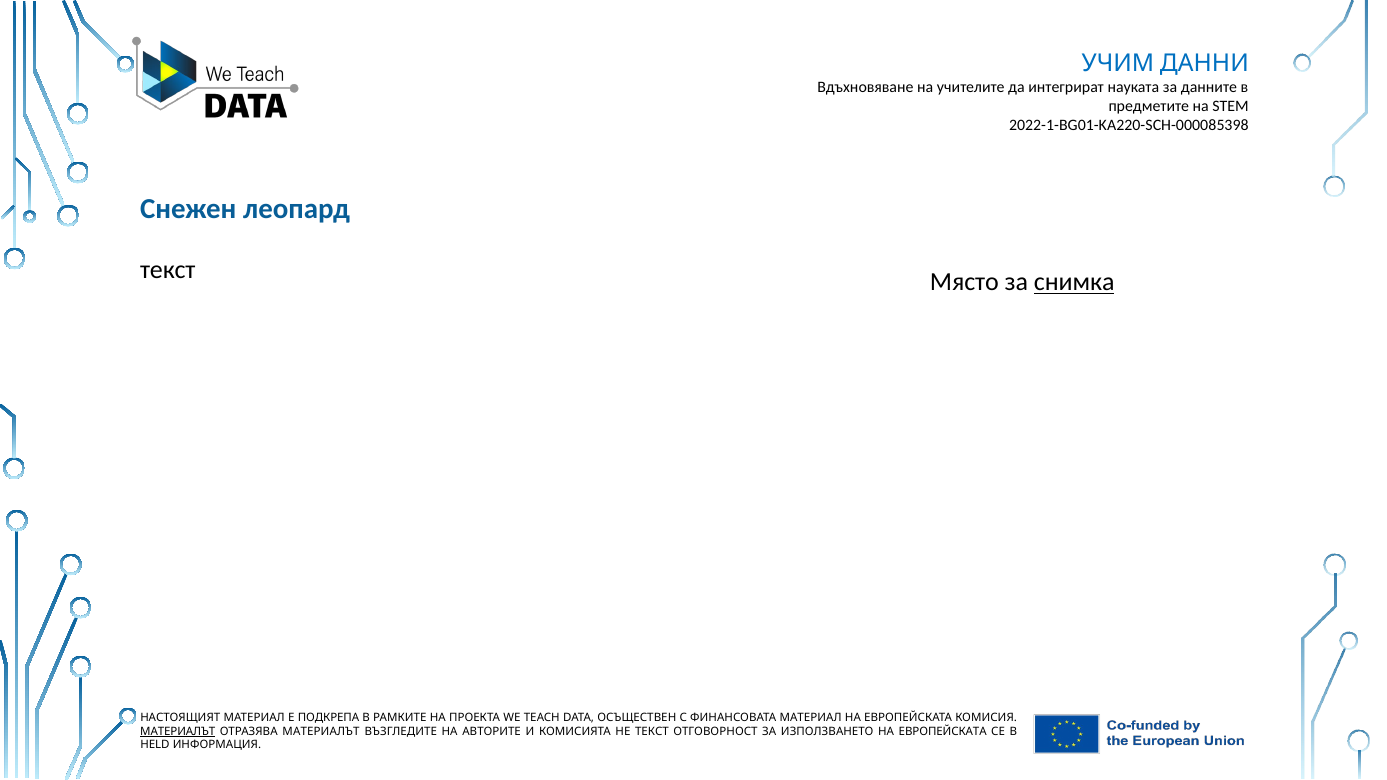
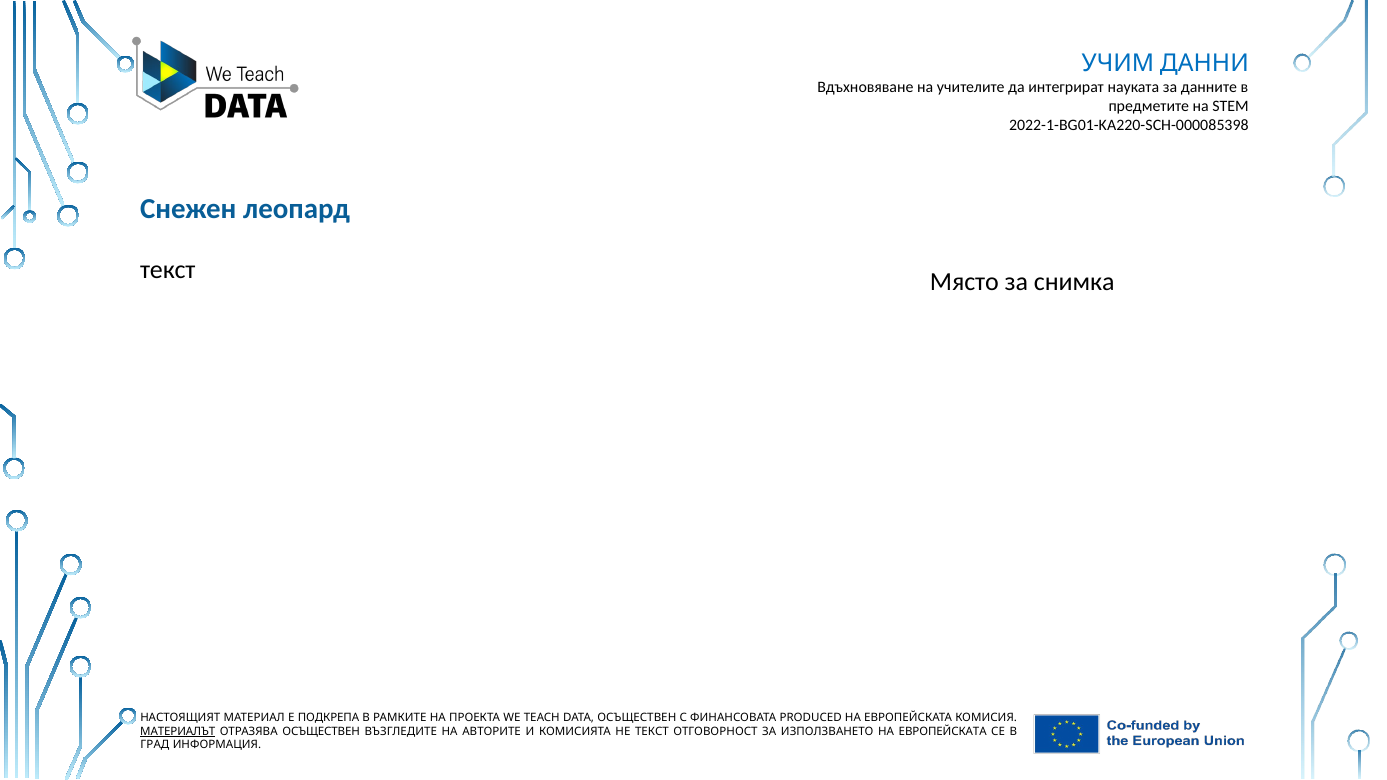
снимка underline: present -> none (1074, 282)
ФИНАНСОВАТА МАТЕРИАЛ: МАТЕРИАЛ -> PRODUCED (811, 718)
ОТРАЗЯВА МАТЕРИАЛЪТ: МАТЕРИАЛЪТ -> ОСЪЩЕСТВЕН (321, 731)
HELD: HELD -> ГРАД (155, 745)
